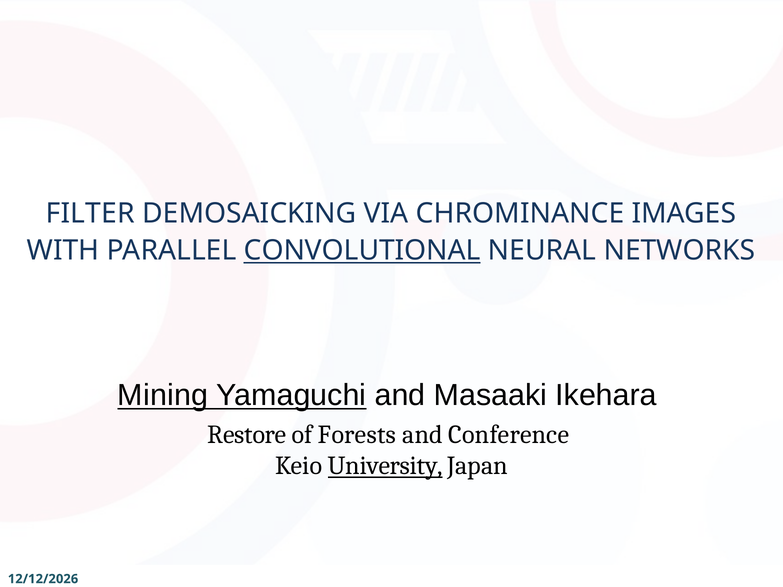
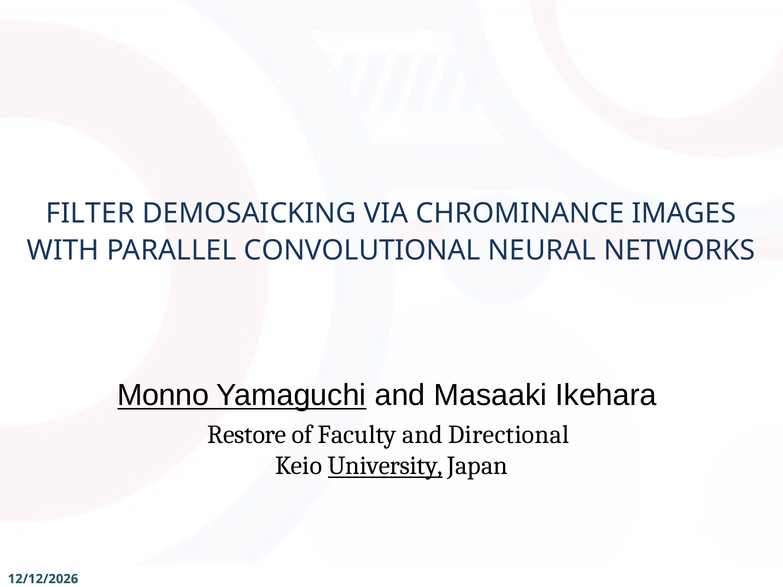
CONVOLUTIONAL underline: present -> none (362, 251)
Mining: Mining -> Monno (163, 396)
Forests: Forests -> Faculty (357, 435)
Conference: Conference -> Directional (509, 435)
